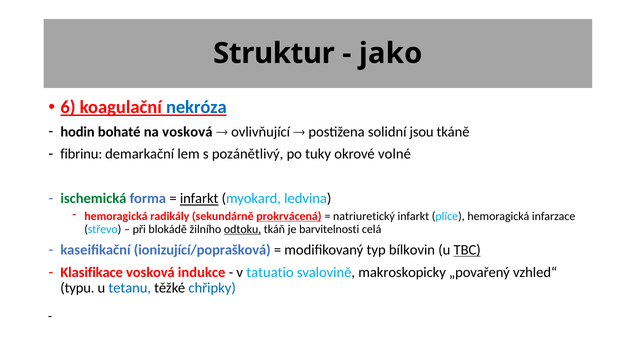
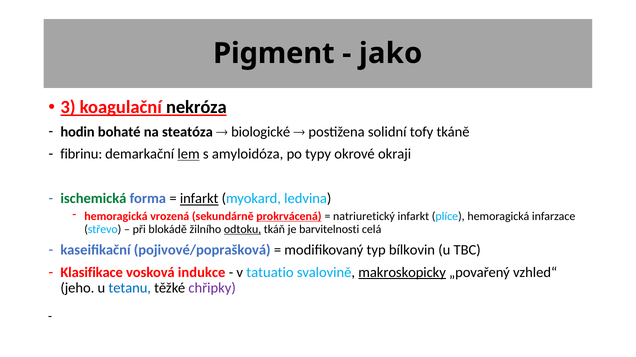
Struktur: Struktur -> Pigment (274, 53)
6: 6 -> 3 (68, 107)
nekróza colour: blue -> black (196, 107)
na vosková: vosková -> steatóza (187, 132)
ovlivňující: ovlivňující -> biologické (261, 132)
jsou: jsou -> tofy (422, 132)
lem underline: none -> present (189, 154)
pozánětlivý: pozánětlivý -> amyloidóza (248, 154)
tuky: tuky -> typy (318, 154)
volné: volné -> okraji (395, 154)
radikály: radikály -> vrozená (170, 217)
ionizující/poprašková: ionizující/poprašková -> pojivové/poprašková (202, 250)
TBC underline: present -> none (467, 250)
makroskopicky underline: none -> present (402, 273)
typu: typu -> jeho (77, 289)
chřipky colour: blue -> purple (212, 289)
